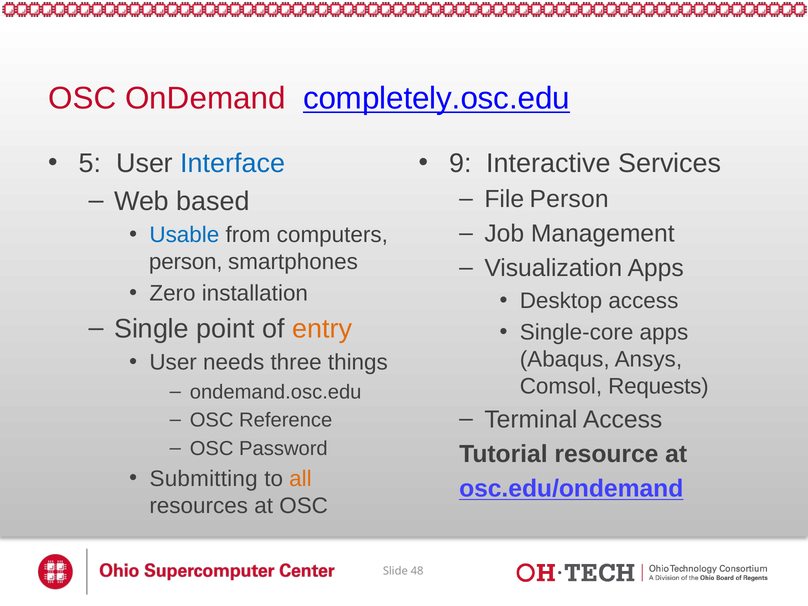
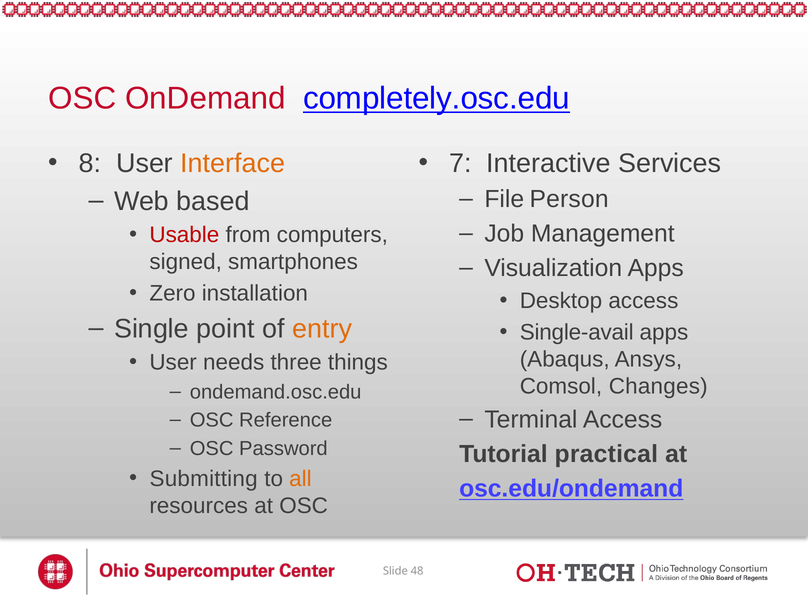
5: 5 -> 8 (90, 163)
Interface colour: blue -> orange (233, 163)
9: 9 -> 7 (460, 163)
Usable colour: blue -> red (184, 235)
person: person -> signed (186, 262)
Single-core: Single-core -> Single-avail (577, 332)
Requests: Requests -> Changes (658, 386)
resource: resource -> practical (606, 454)
